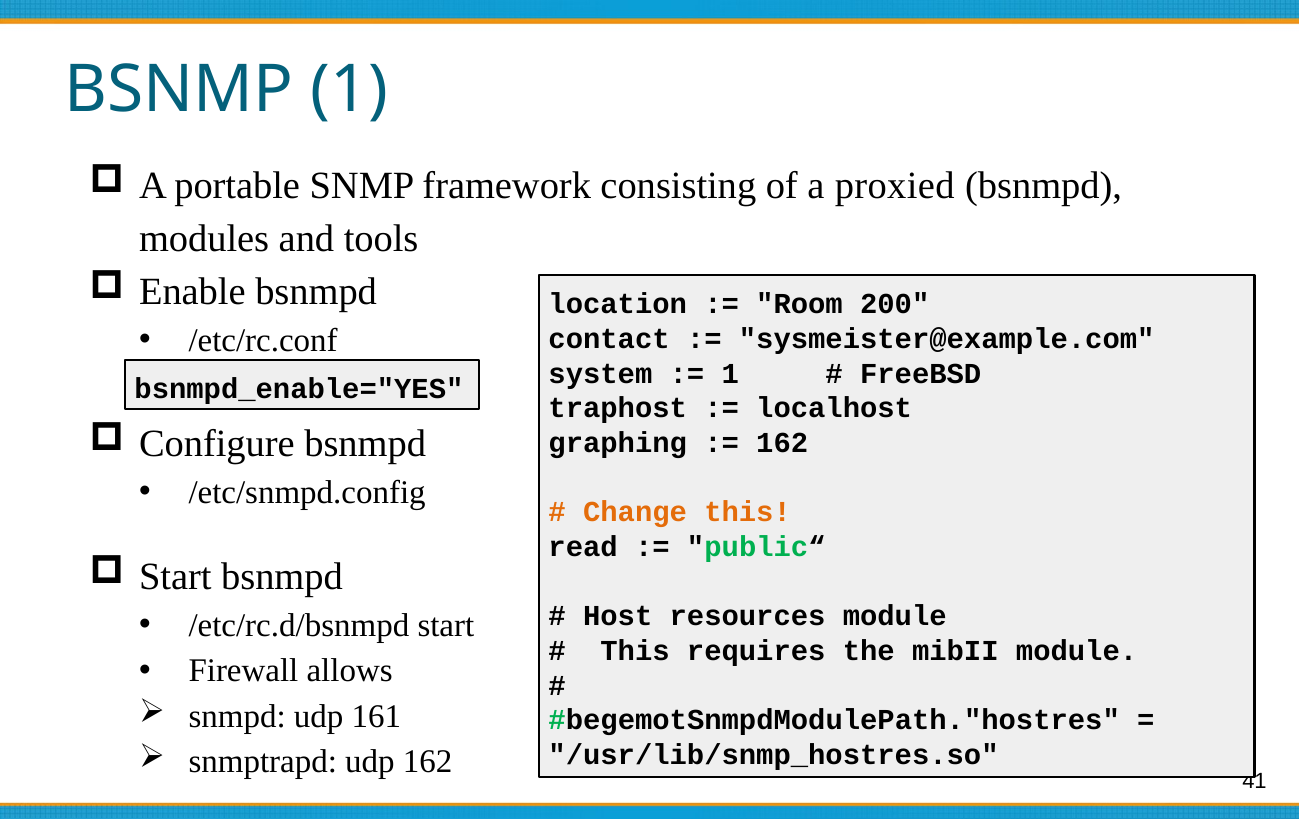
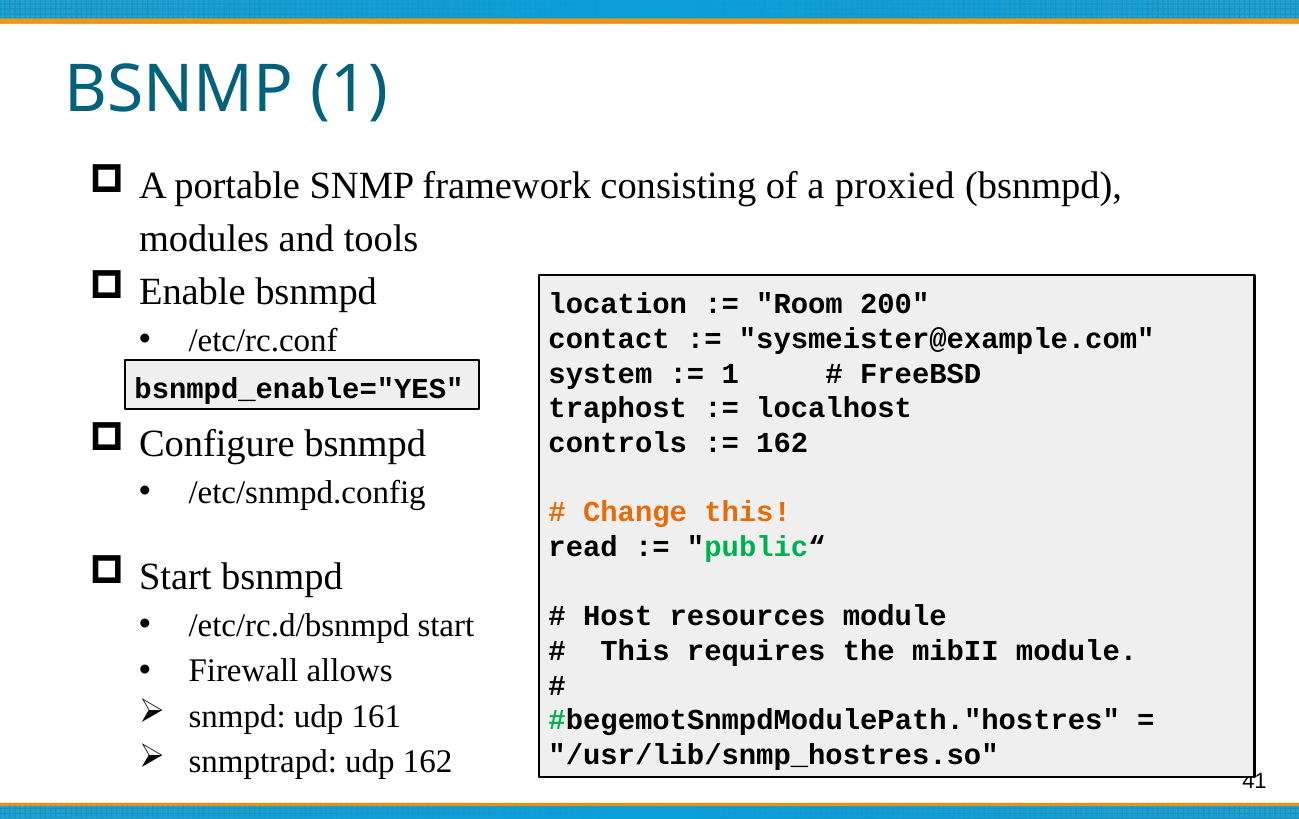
graphing: graphing -> controls (618, 443)
